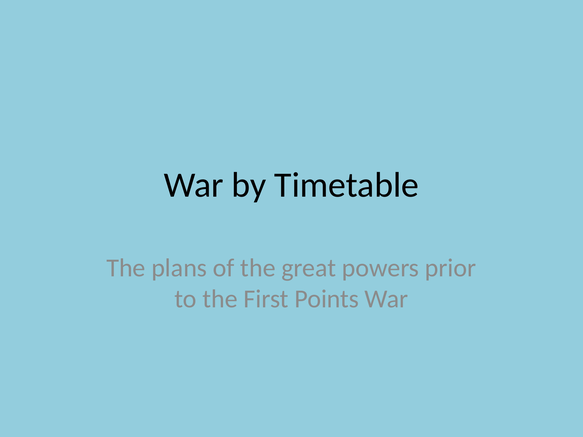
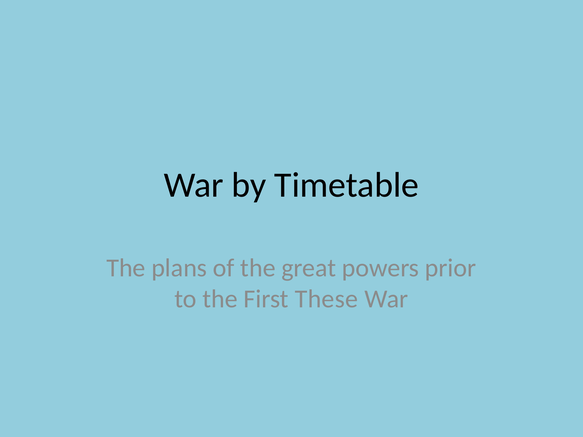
Points: Points -> These (326, 299)
